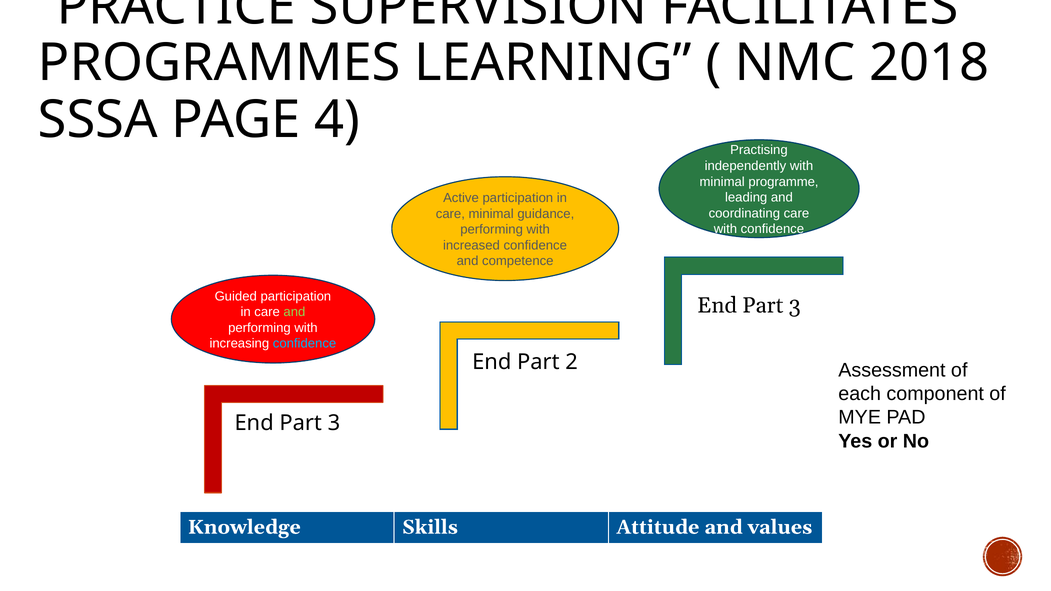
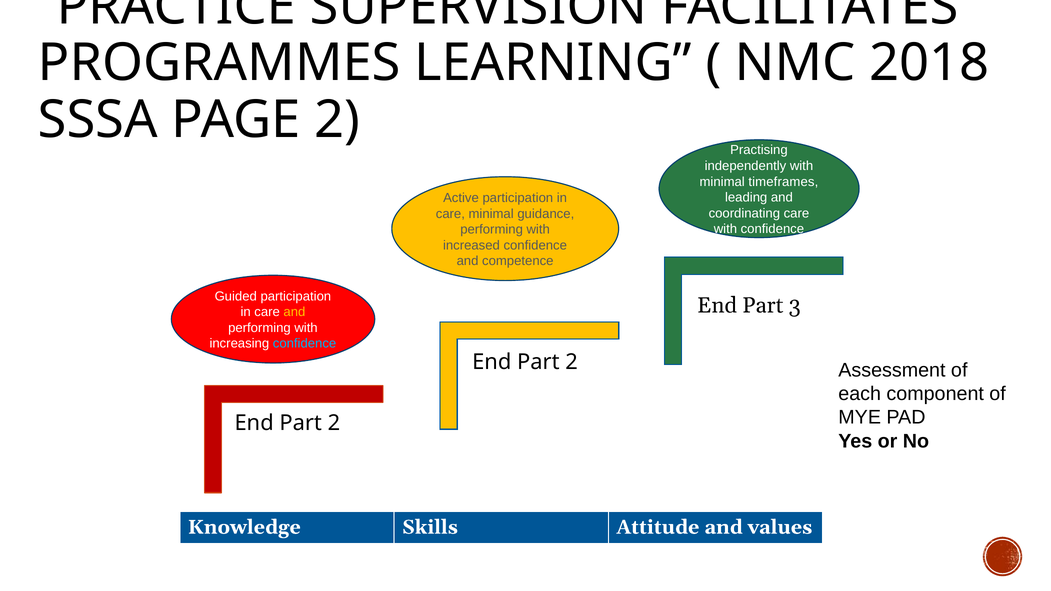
PAGE 4: 4 -> 2 (337, 120)
programme: programme -> timeframes (783, 182)
and colour: light green -> yellow (294, 312)
3: 3 -> 2 (334, 423)
